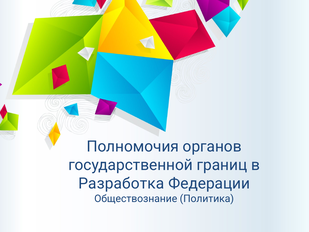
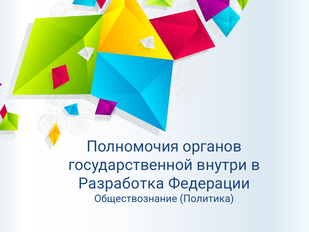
границ: границ -> внутри (222, 165)
